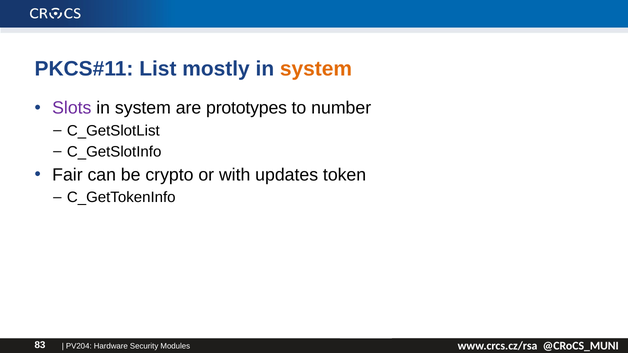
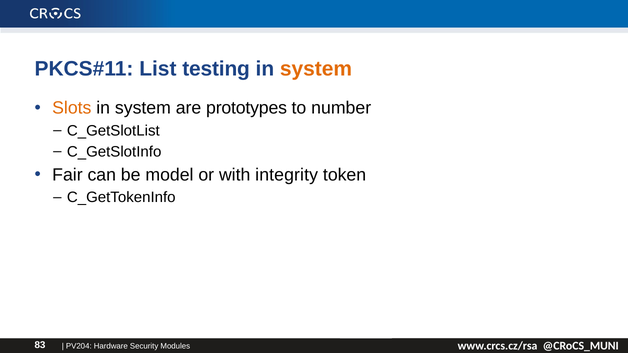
mostly: mostly -> testing (216, 69)
Slots colour: purple -> orange (72, 108)
crypto: crypto -> model (169, 175)
updates: updates -> integrity (287, 175)
